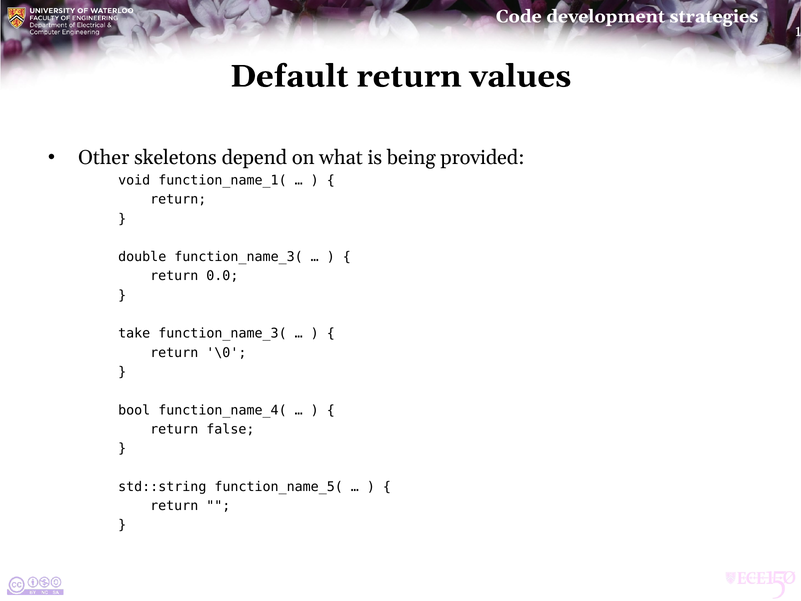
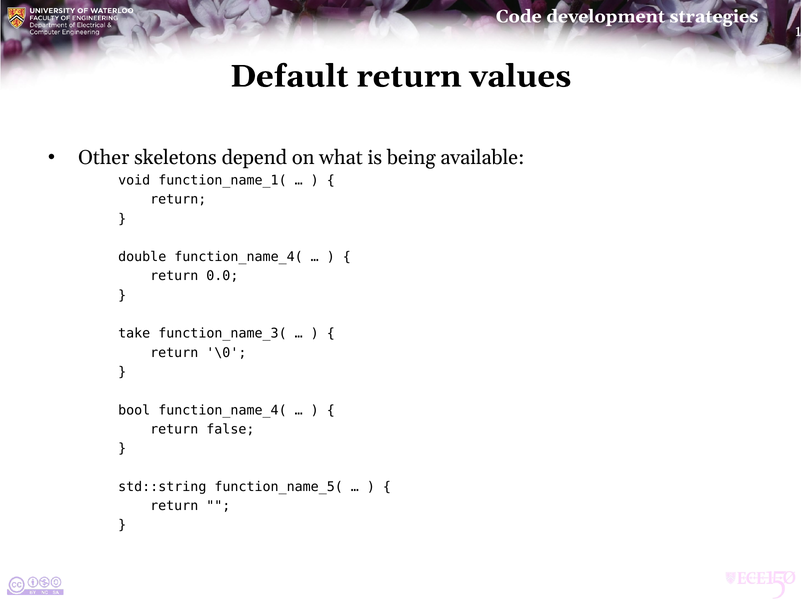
provided: provided -> available (482, 158)
double function_name_3(: function_name_3( -> function_name_4( (239, 257)
